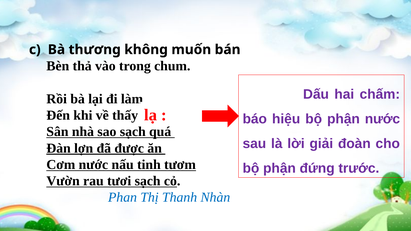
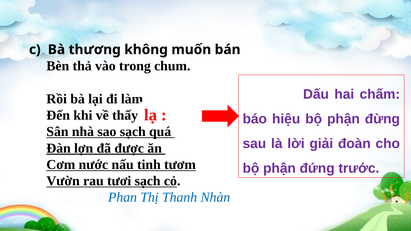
phận nước: nước -> đừng (382, 119)
